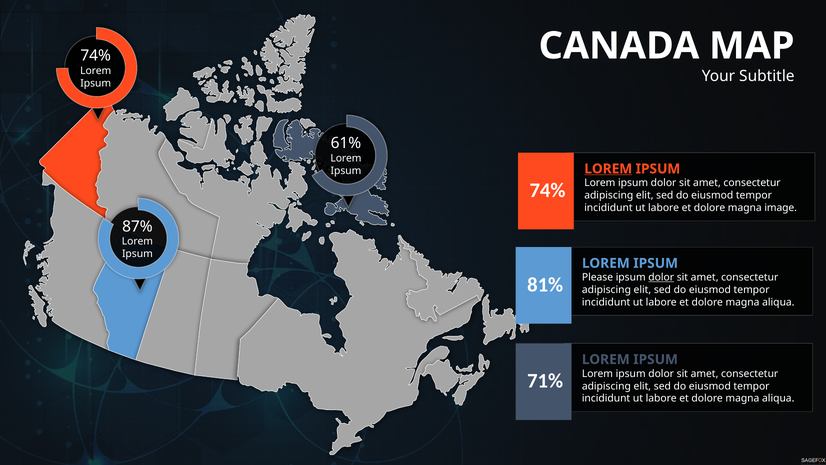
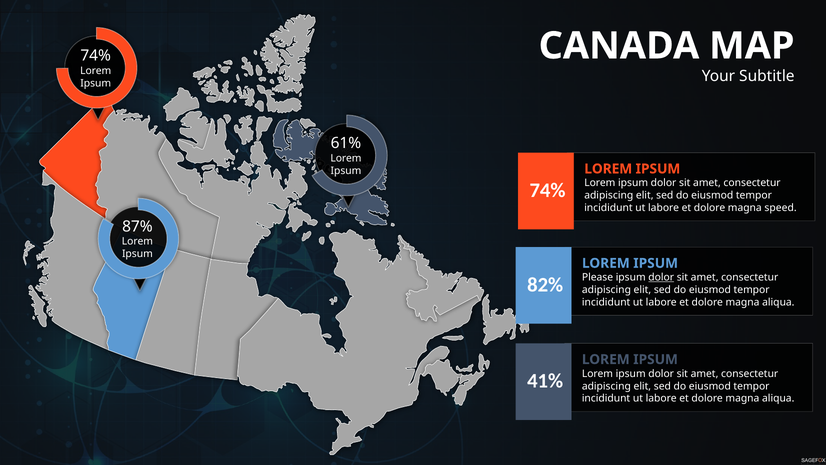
LOREM underline: present -> none (608, 169)
image: image -> speed (781, 208)
81%: 81% -> 82% (545, 285)
71%: 71% -> 41% (545, 381)
